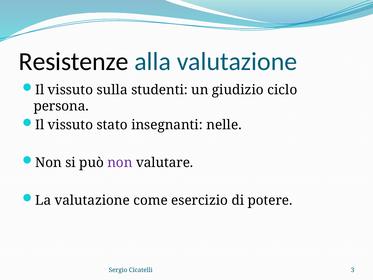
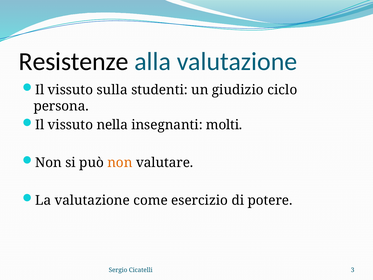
stato: stato -> nella (112, 125)
nelle: nelle -> molti (224, 125)
non colour: purple -> orange (120, 162)
